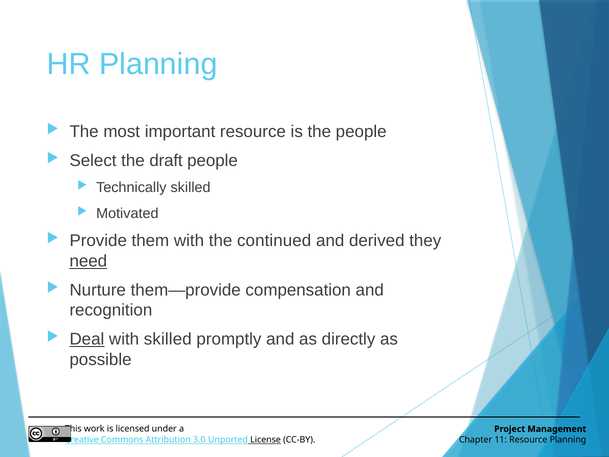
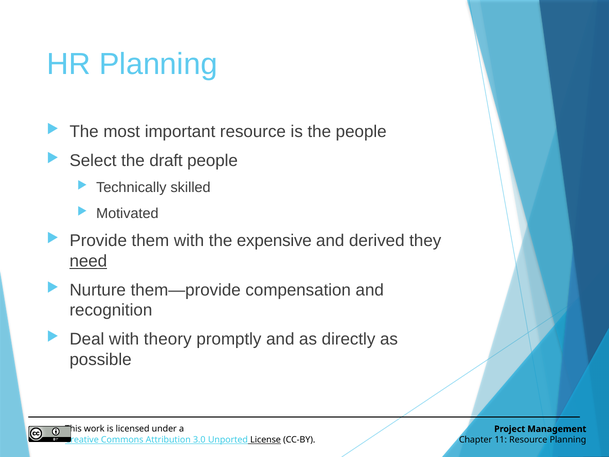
continued: continued -> expensive (274, 241)
Deal underline: present -> none (87, 339)
with skilled: skilled -> theory (168, 339)
